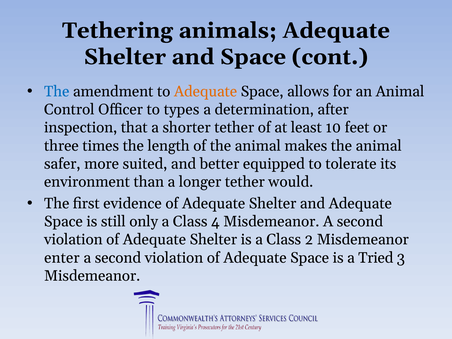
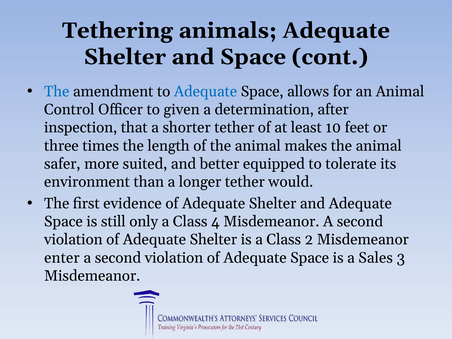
Adequate colour: orange -> blue (206, 91)
types: types -> given (182, 110)
Tried: Tried -> Sales (376, 258)
